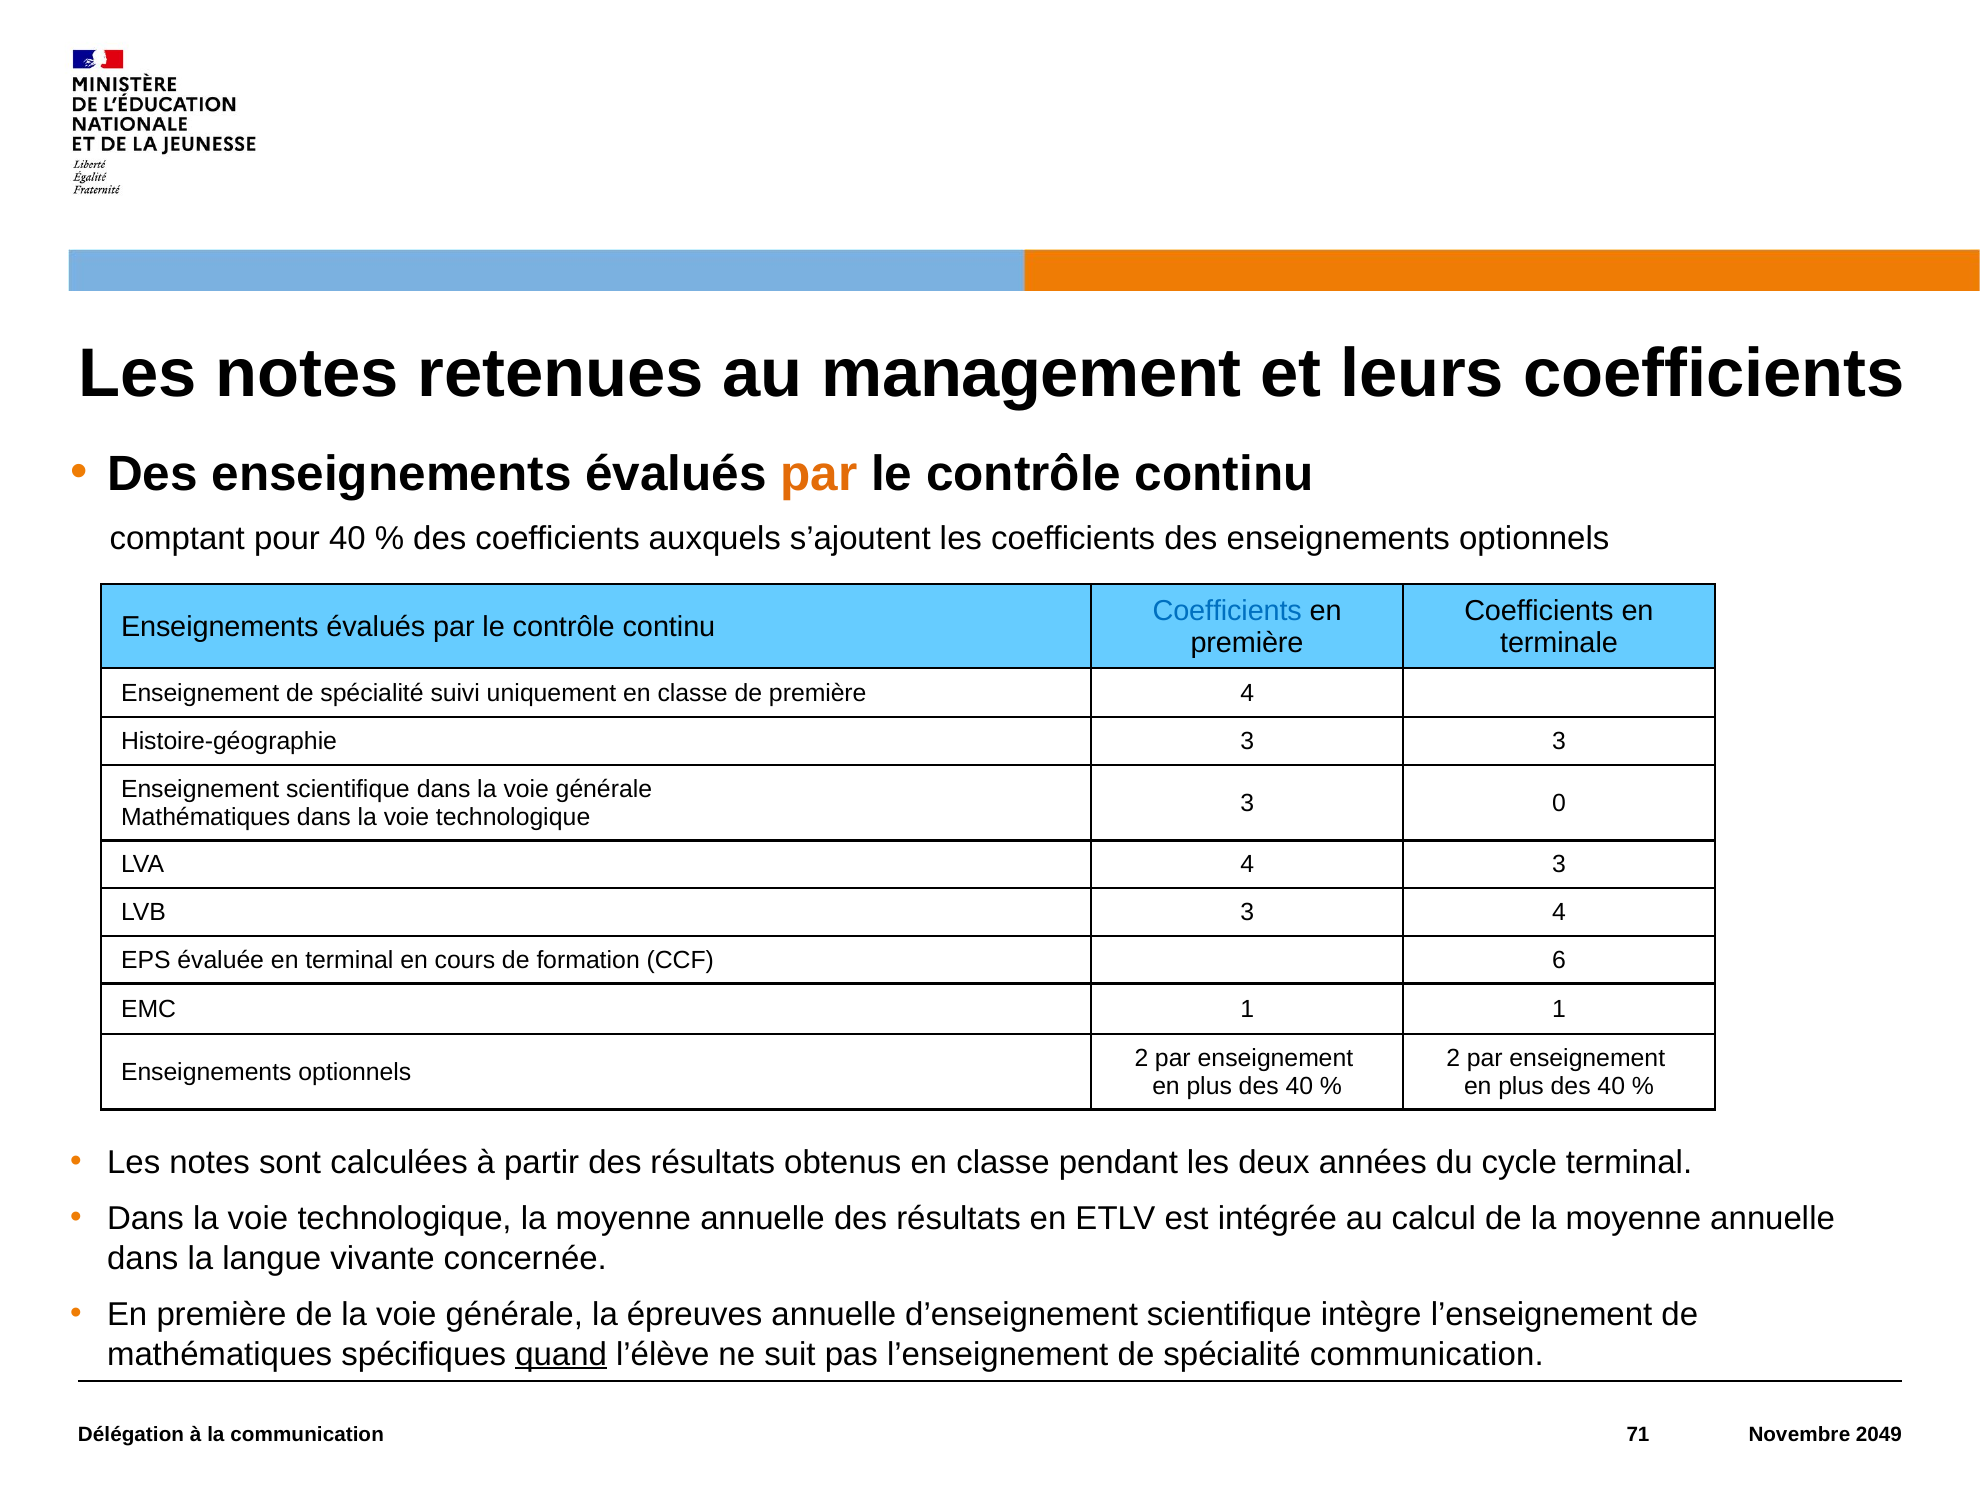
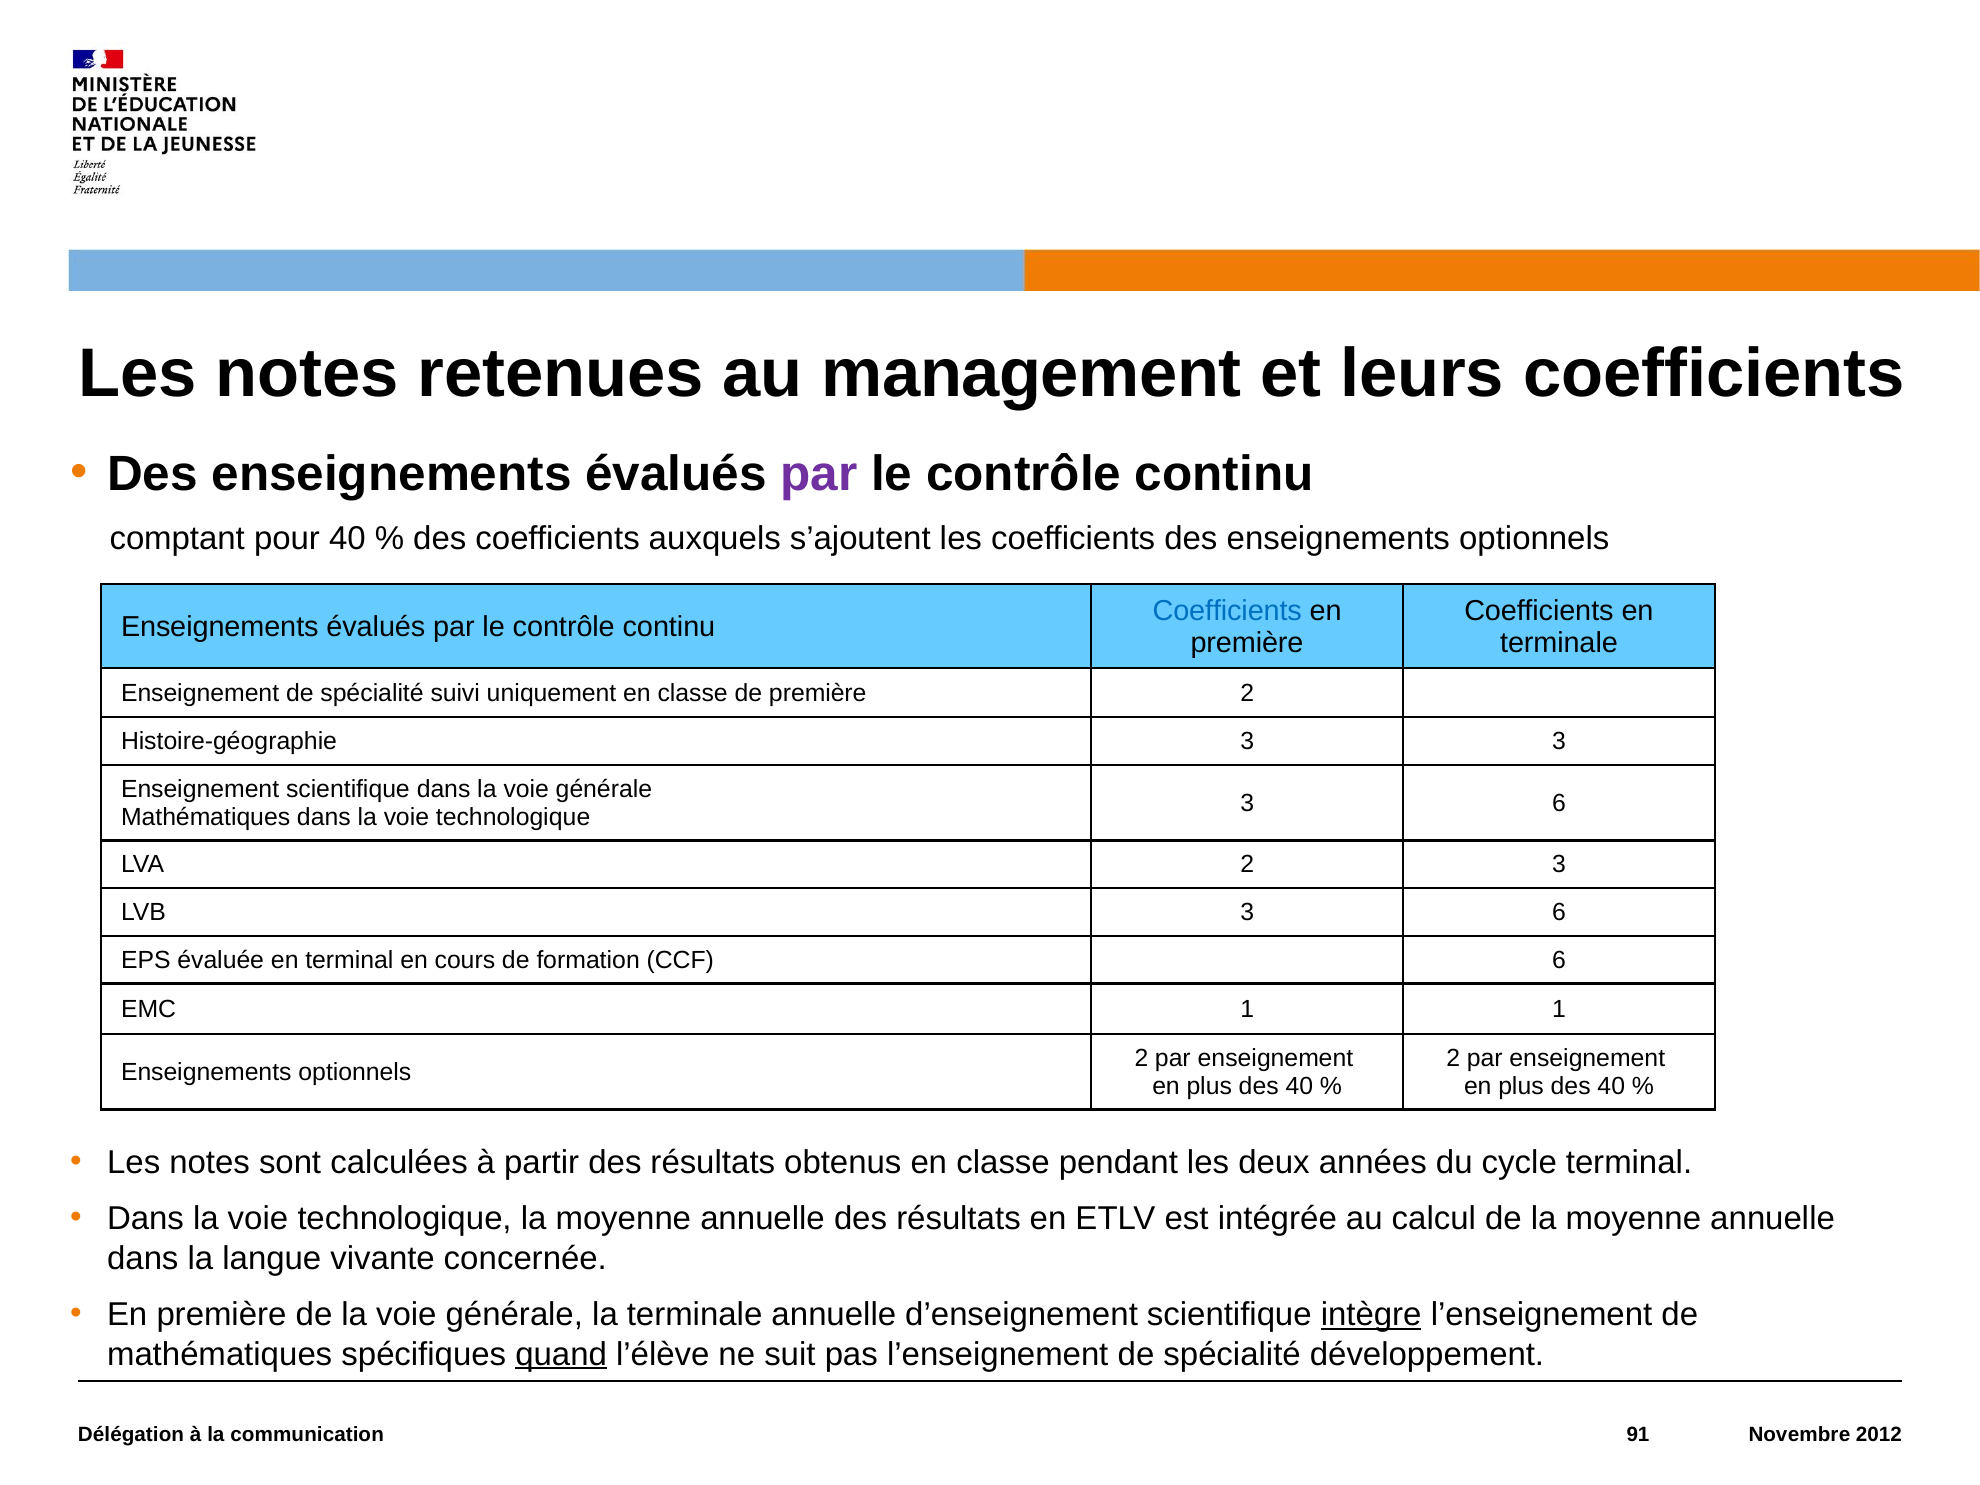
par colour: orange -> purple (819, 474)
première 4: 4 -> 2 (1247, 693)
0: 0 -> 6 (1559, 803)
LVA 4: 4 -> 2 (1247, 865)
LVB 3 4: 4 -> 6 (1559, 912)
la épreuves: épreuves -> terminale (695, 1315)
intègre underline: none -> present (1371, 1315)
spécialité communication: communication -> développement (1427, 1354)
71: 71 -> 91 (1638, 1434)
2049: 2049 -> 2012 (1879, 1434)
